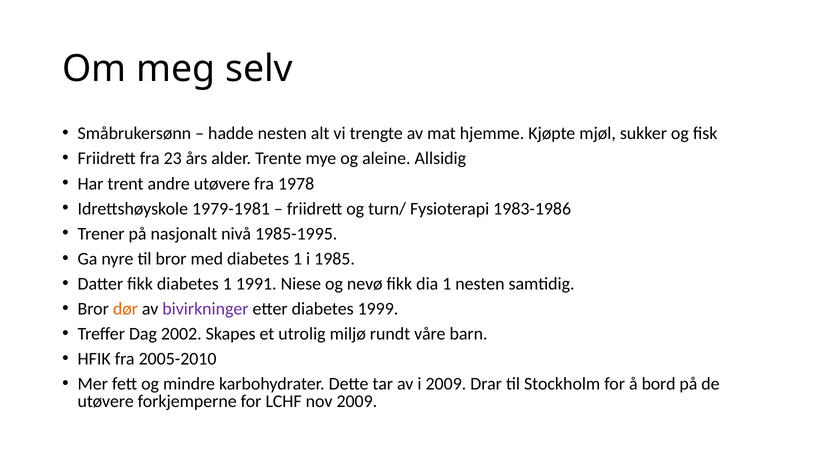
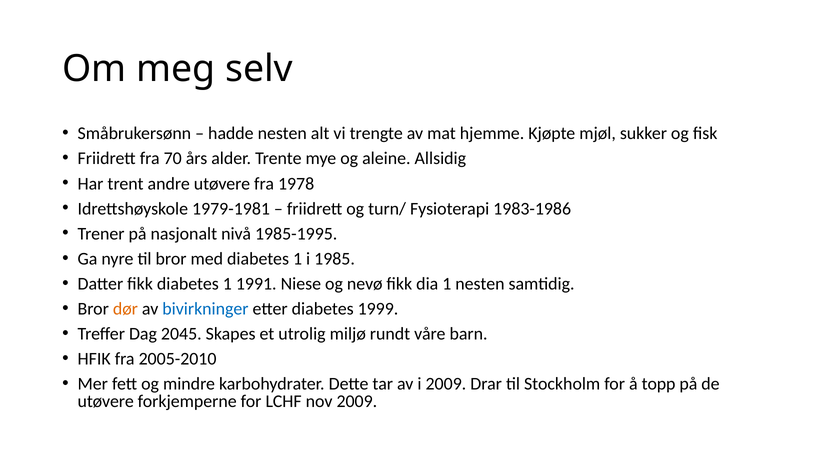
23: 23 -> 70 (173, 158)
bivirkninger colour: purple -> blue (205, 309)
2002: 2002 -> 2045 (181, 334)
bord: bord -> topp (659, 384)
